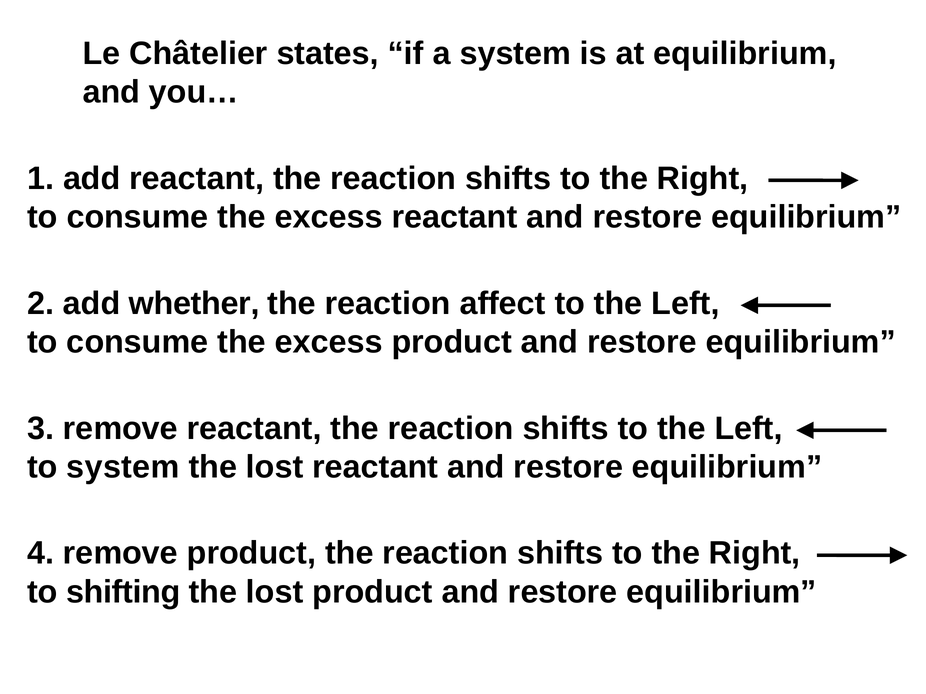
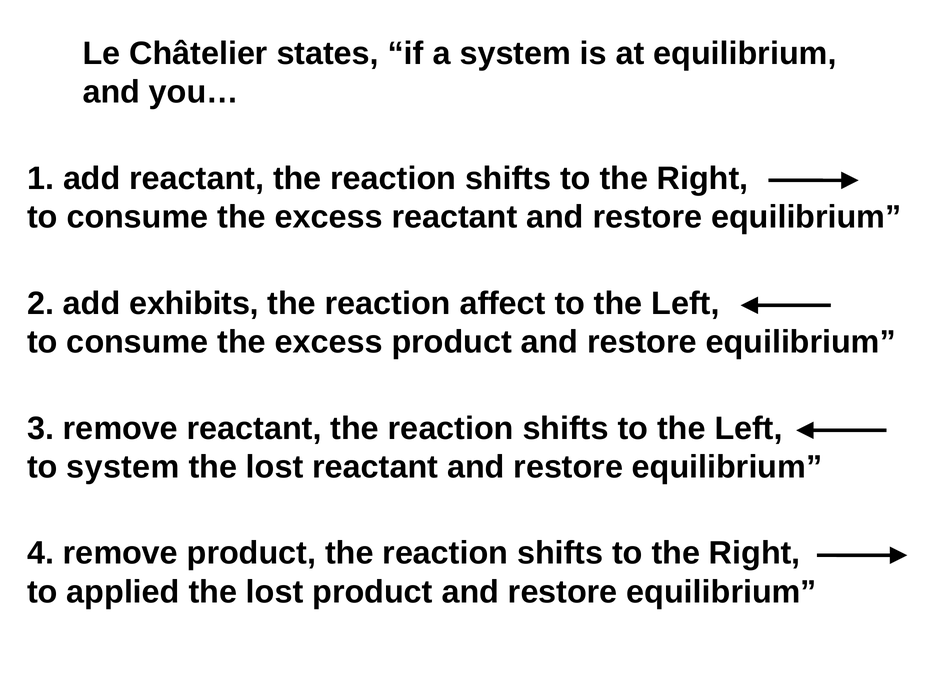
whether: whether -> exhibits (194, 303)
shifting: shifting -> applied (123, 592)
